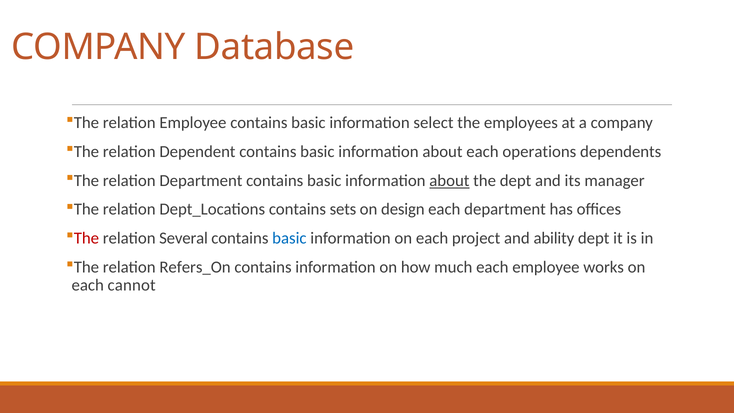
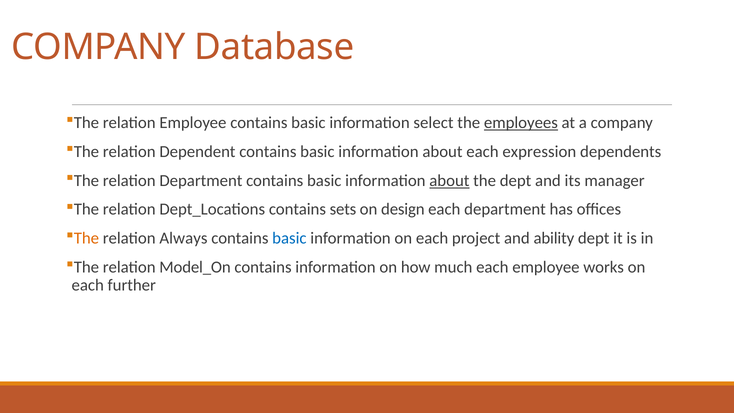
employees underline: none -> present (521, 123)
operations: operations -> expression (539, 152)
The colour: red -> orange (86, 238)
Several: Several -> Always (183, 238)
Refers_On: Refers_On -> Model_On (195, 267)
cannot: cannot -> further (132, 285)
